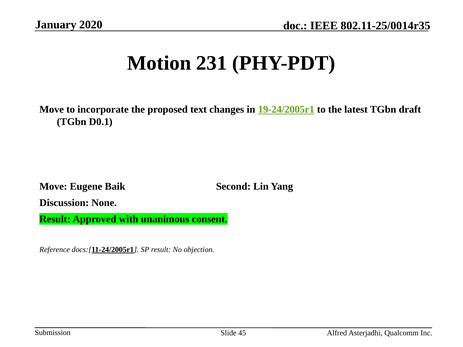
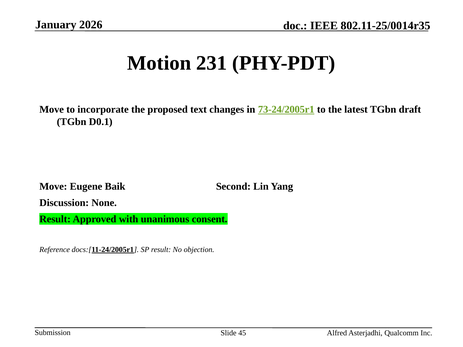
2020: 2020 -> 2026 (91, 25)
19-24/2005r1: 19-24/2005r1 -> 73-24/2005r1 (286, 110)
